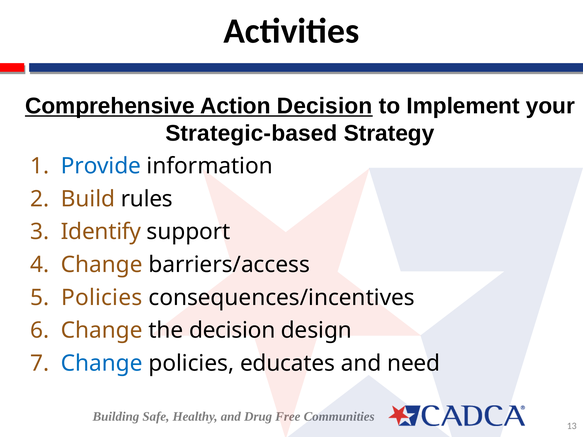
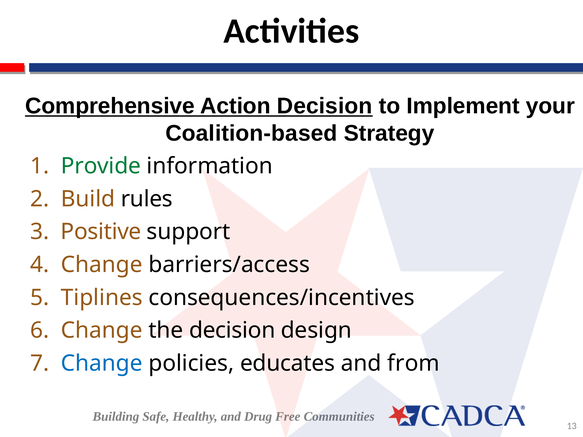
Strategic-based: Strategic-based -> Coalition-based (251, 133)
Provide colour: blue -> green (101, 166)
Identify: Identify -> Positive (101, 232)
5 Policies: Policies -> Tiplines (102, 298)
need: need -> from (414, 364)
